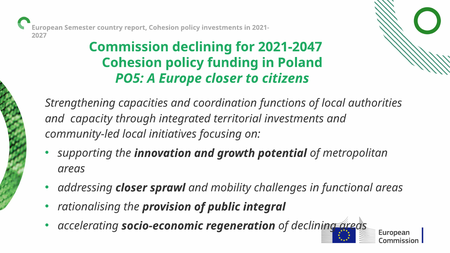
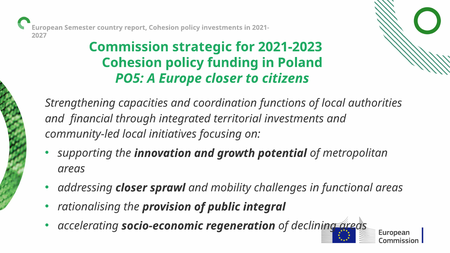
Commission declining: declining -> strategic (202, 47)
2021-2047: 2021-2047 -> 2021-2023 (290, 47)
capacity: capacity -> financial (91, 119)
